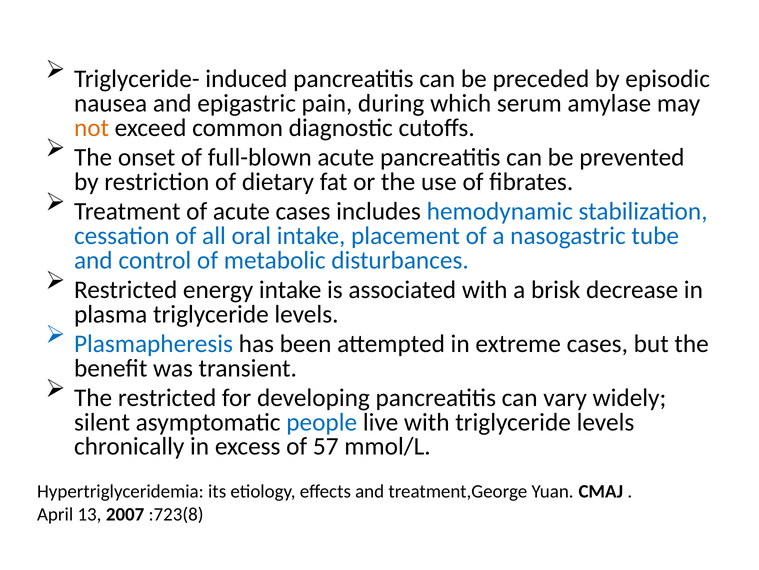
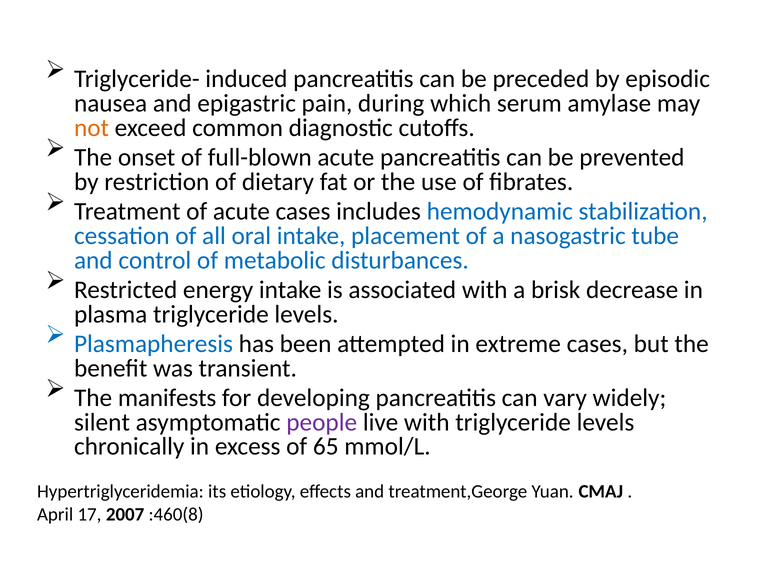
The restricted: restricted -> manifests (167, 397)
people colour: blue -> purple (322, 422)
57: 57 -> 65 (326, 446)
13: 13 -> 17 (89, 514)
:723(8: :723(8 -> :460(8 (176, 514)
